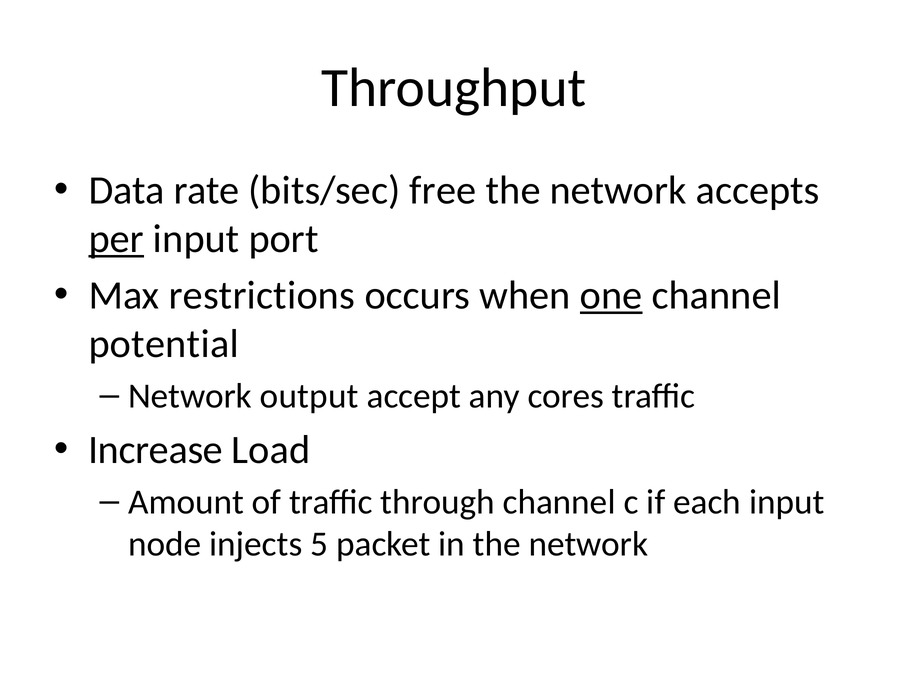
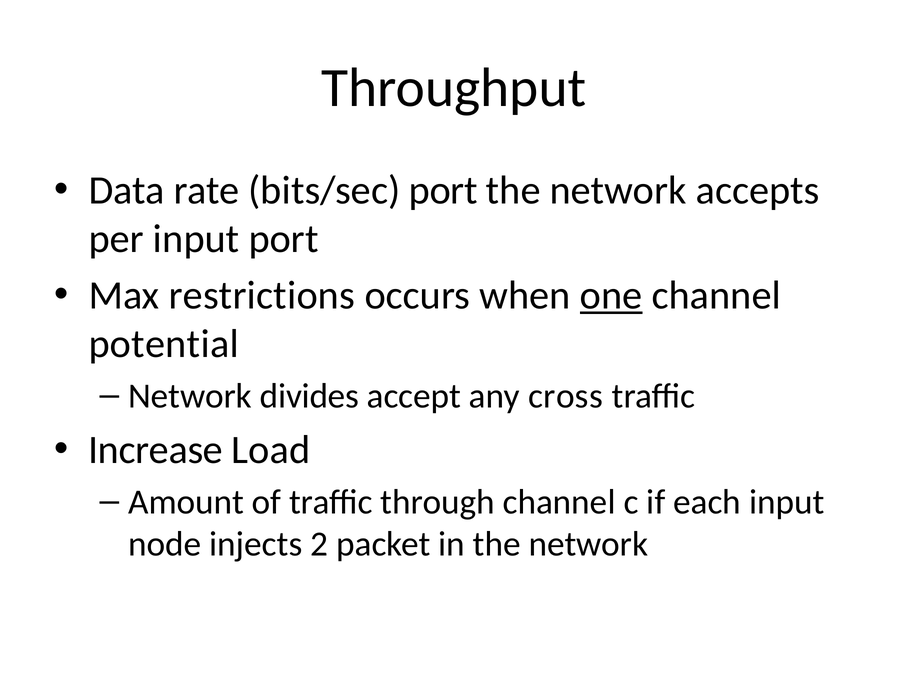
bits/sec free: free -> port (443, 191)
per underline: present -> none (116, 239)
output: output -> divides (309, 396)
cores: cores -> cross (566, 396)
5: 5 -> 2 (319, 544)
